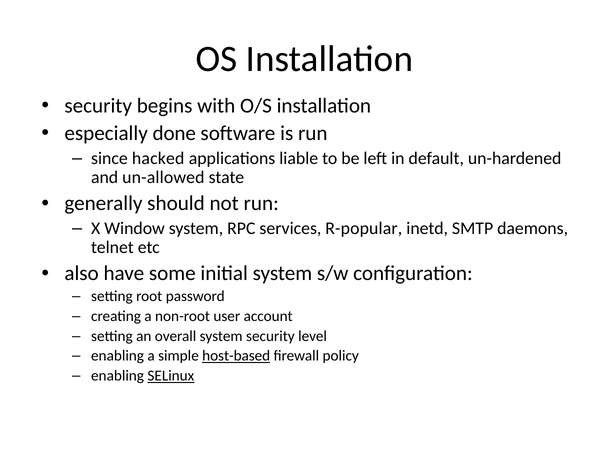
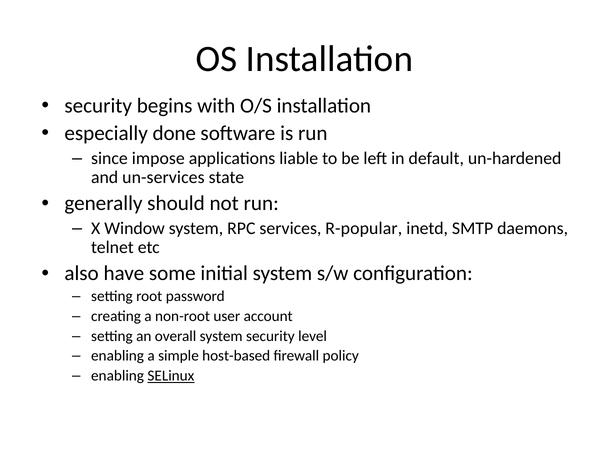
hacked: hacked -> impose (158, 158)
un-allowed: un-allowed -> un-services (163, 178)
host-based underline: present -> none (236, 356)
